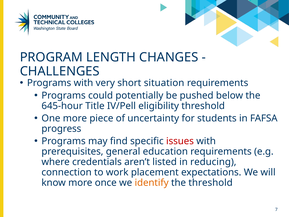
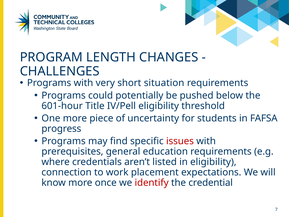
645-hour: 645-hour -> 601-hour (62, 106)
in reducing: reducing -> eligibility (213, 162)
identify colour: orange -> red (152, 183)
the threshold: threshold -> credential (211, 183)
